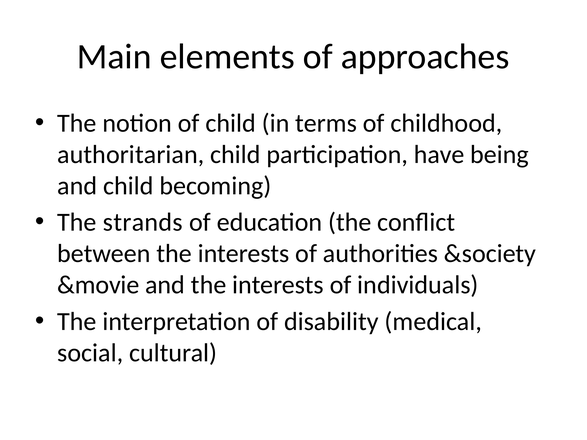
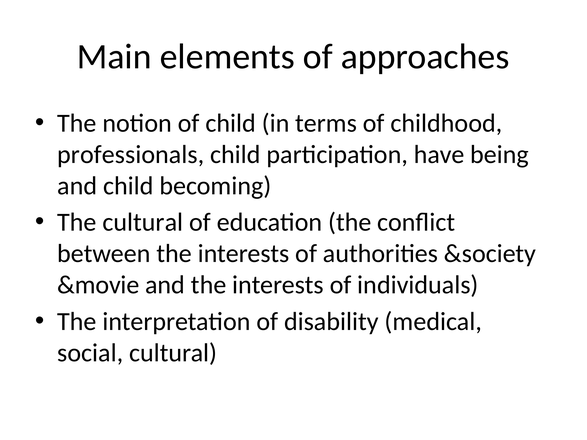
authoritarian: authoritarian -> professionals (131, 155)
The strands: strands -> cultural (143, 222)
